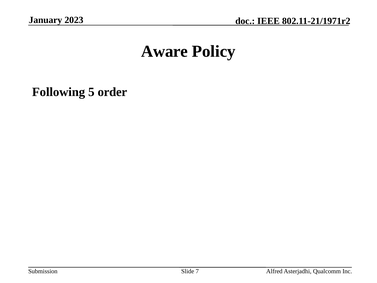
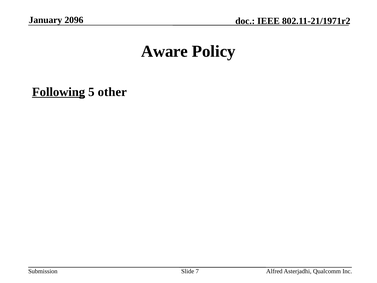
2023: 2023 -> 2096 (74, 20)
Following underline: none -> present (59, 92)
order: order -> other (112, 92)
